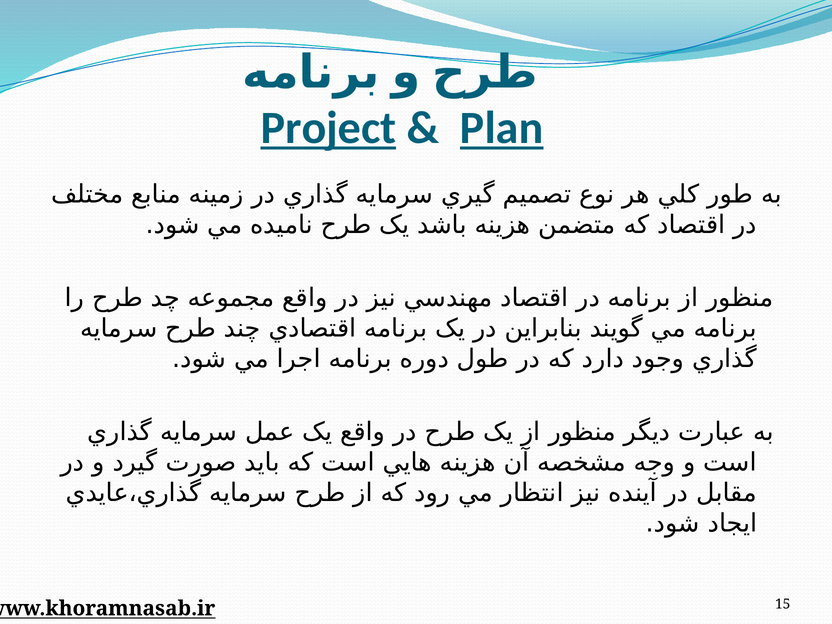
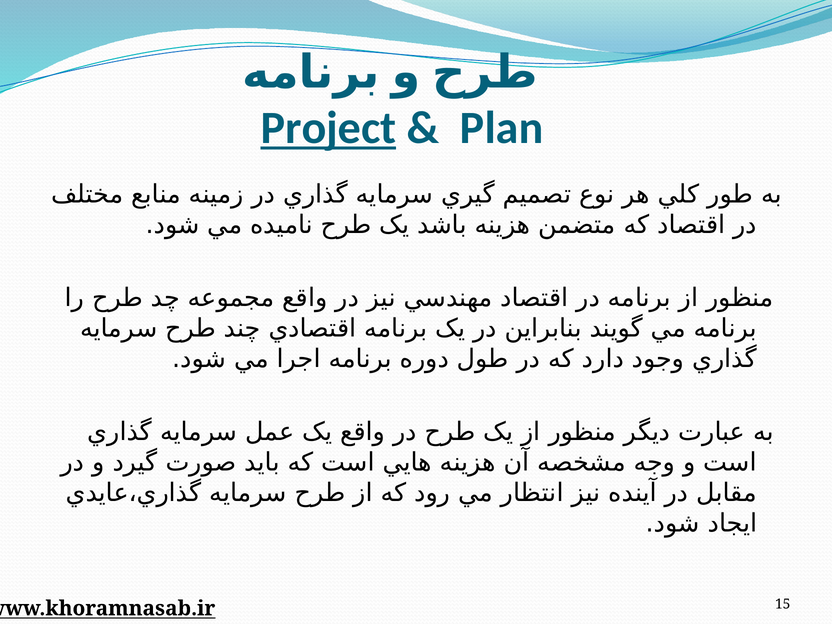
Plan underline: present -> none (502, 128)
